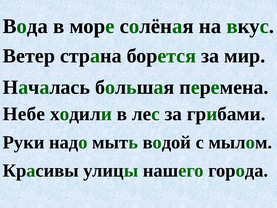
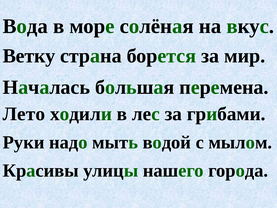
Ветер: Ветер -> Ветку (29, 56)
Небе: Небе -> Лето (24, 114)
